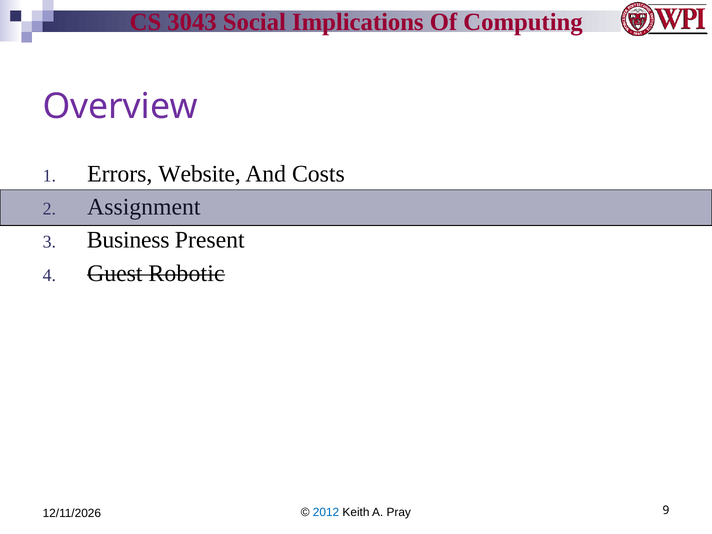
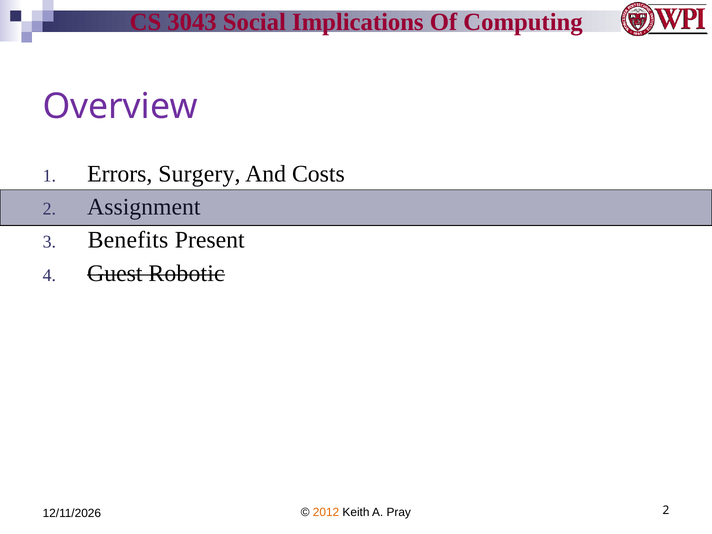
Website: Website -> Surgery (199, 174)
Business: Business -> Benefits (128, 240)
2012 colour: blue -> orange (326, 512)
Pray 9: 9 -> 2 (666, 510)
